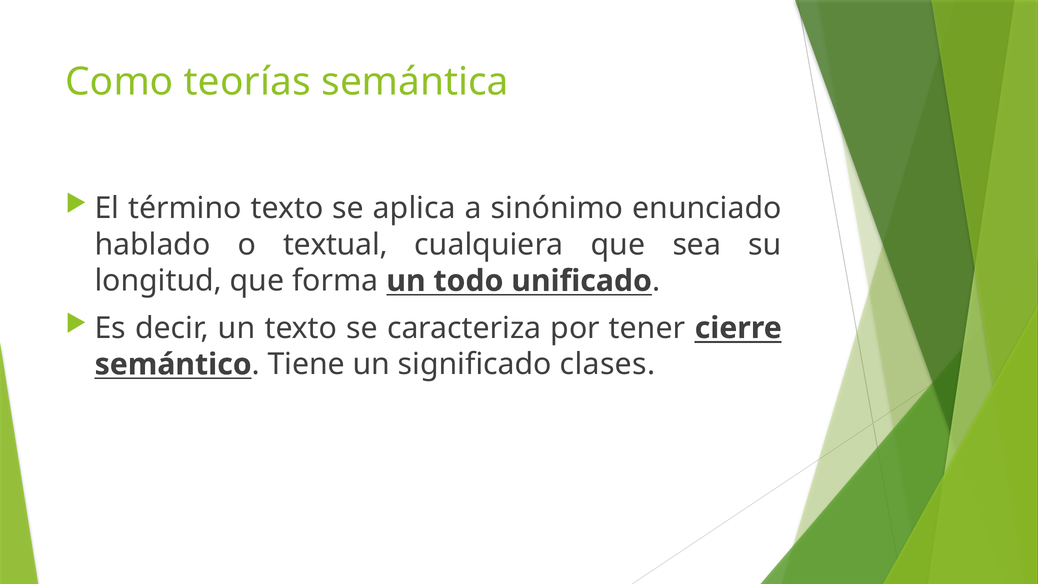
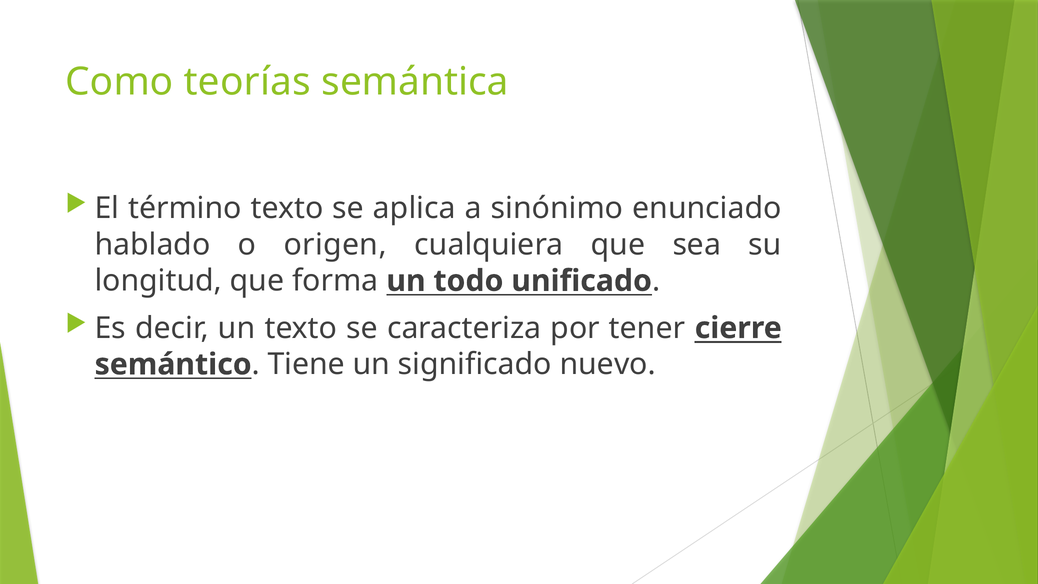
textual: textual -> origen (335, 244)
clases: clases -> nuevo (608, 364)
